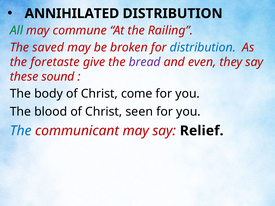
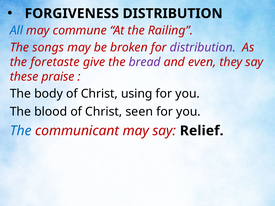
ANNIHILATED: ANNIHILATED -> FORGIVENESS (72, 14)
All colour: green -> blue (16, 31)
saved: saved -> songs (48, 47)
distribution colour: blue -> purple (203, 47)
sound: sound -> praise (58, 77)
come: come -> using (137, 94)
